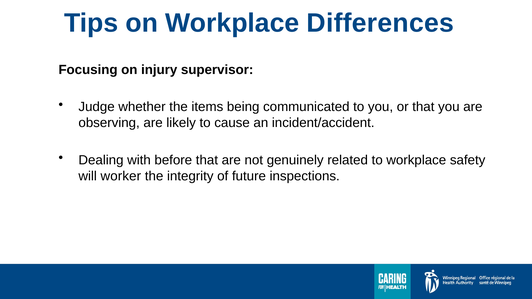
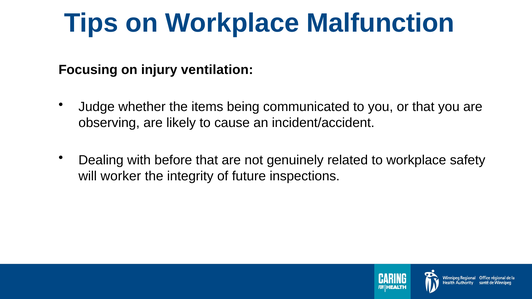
Differences: Differences -> Malfunction (381, 23)
supervisor: supervisor -> ventilation (217, 70)
